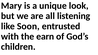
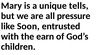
look: look -> tells (79, 6)
listening: listening -> pressure (74, 16)
